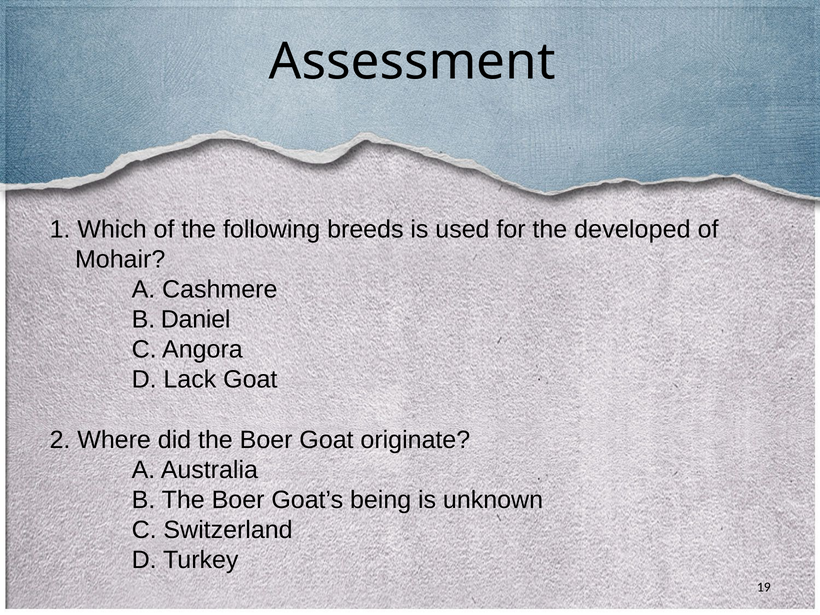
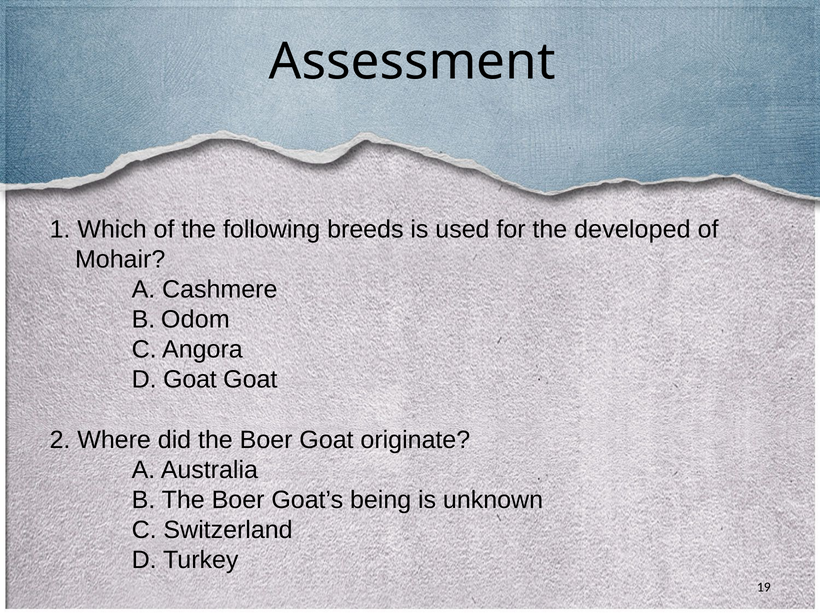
Daniel: Daniel -> Odom (195, 320)
D Lack: Lack -> Goat (190, 380)
